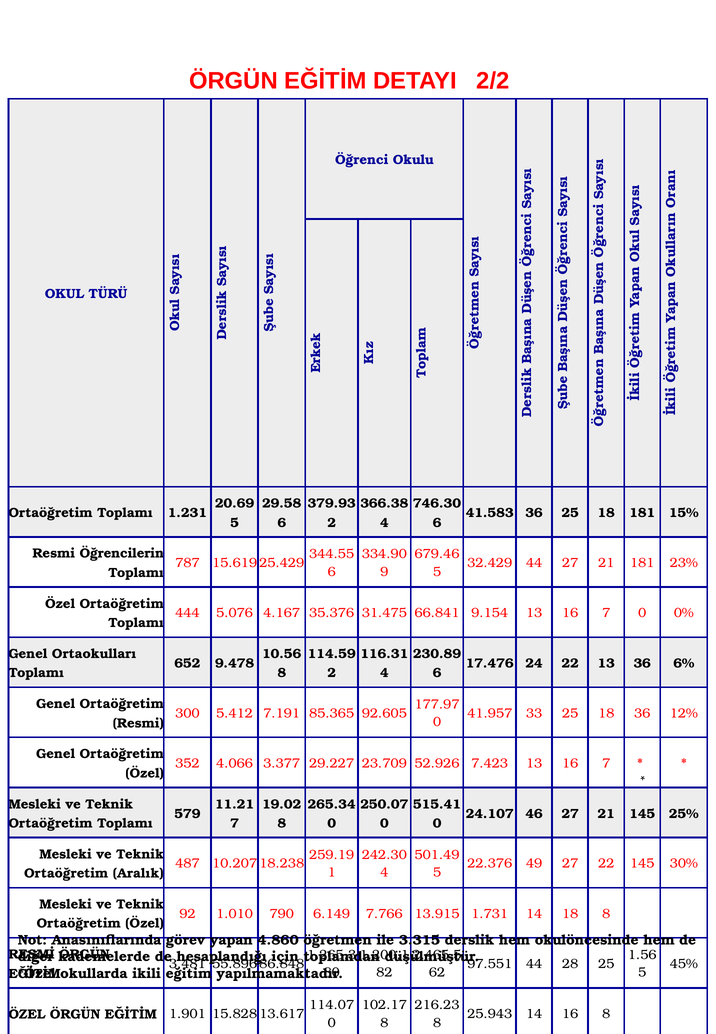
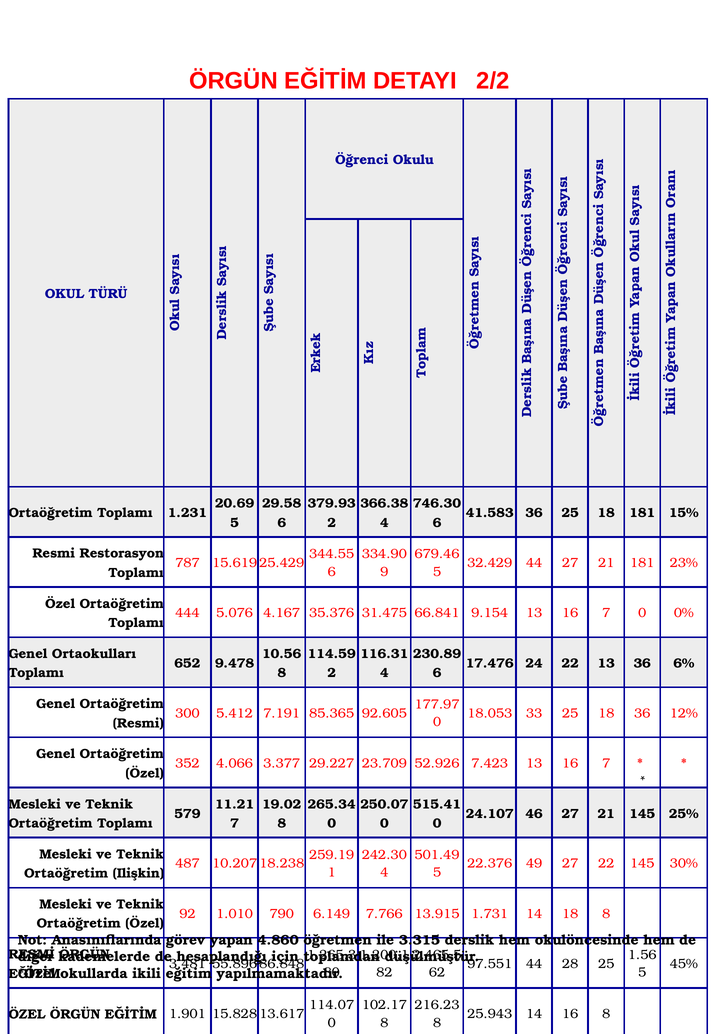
Öğrencilerin: Öğrencilerin -> Restorasyon (122, 554)
41.957: 41.957 -> 18.053 (490, 713)
Aralık: Aralık -> Ilişkin (138, 874)
